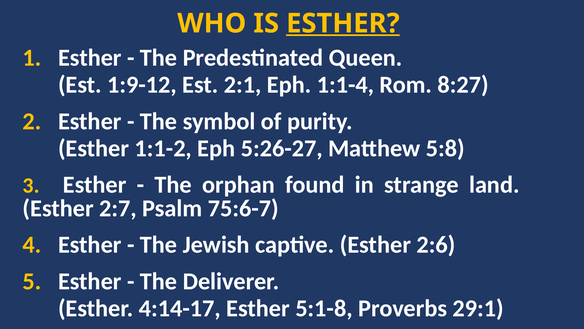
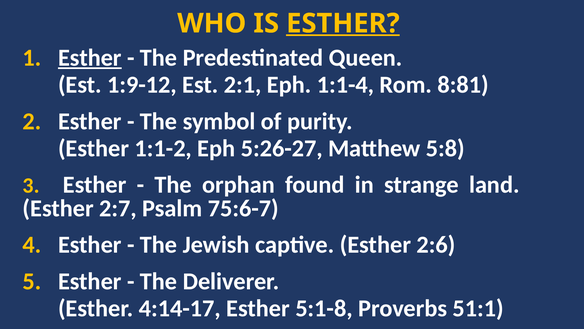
Esther underline: none -> present (90, 58)
8:27: 8:27 -> 8:81 (463, 85)
29:1: 29:1 -> 51:1 (478, 308)
